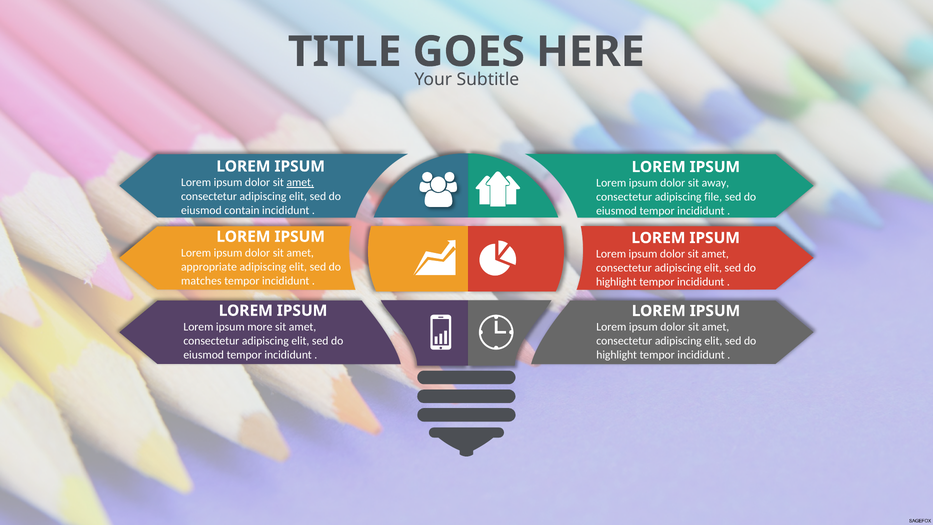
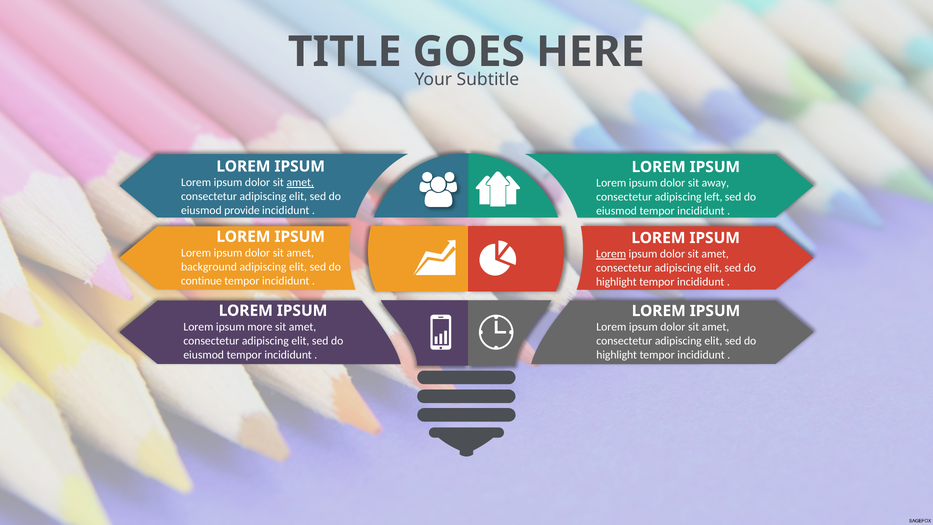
file: file -> left (713, 197)
contain: contain -> provide (242, 210)
Lorem underline: none -> present (611, 254)
appropriate: appropriate -> background (209, 267)
matches: matches -> continue (201, 281)
